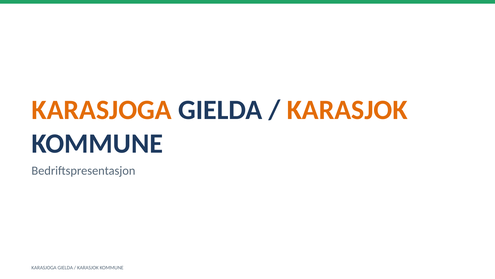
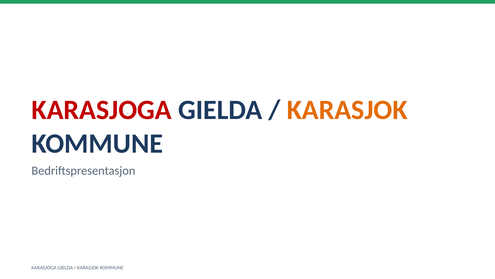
KARASJOGA colour: orange -> red (102, 110)
